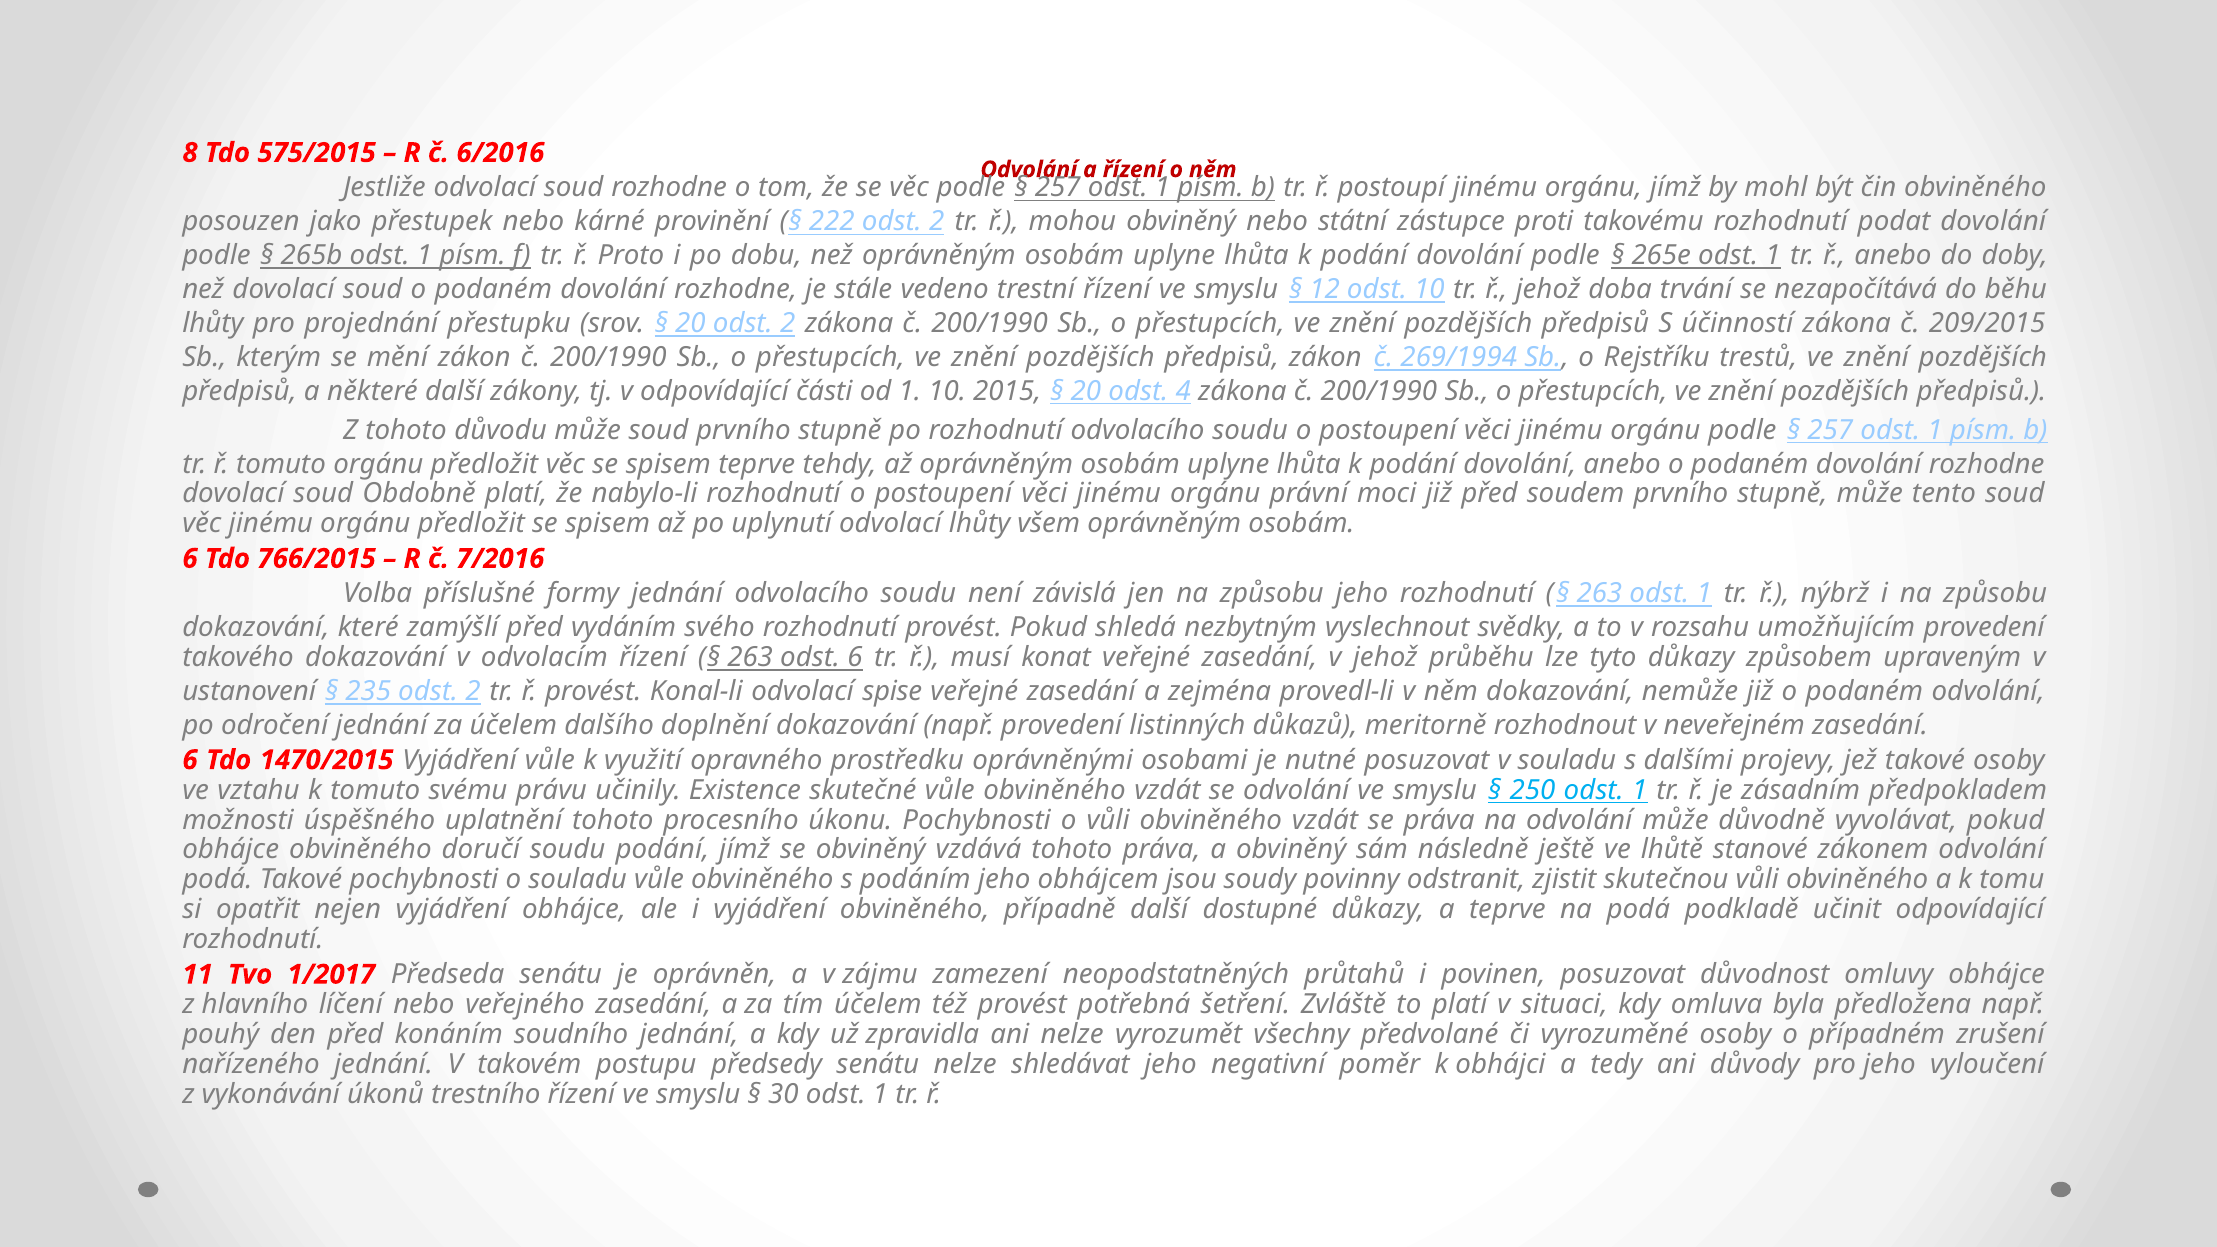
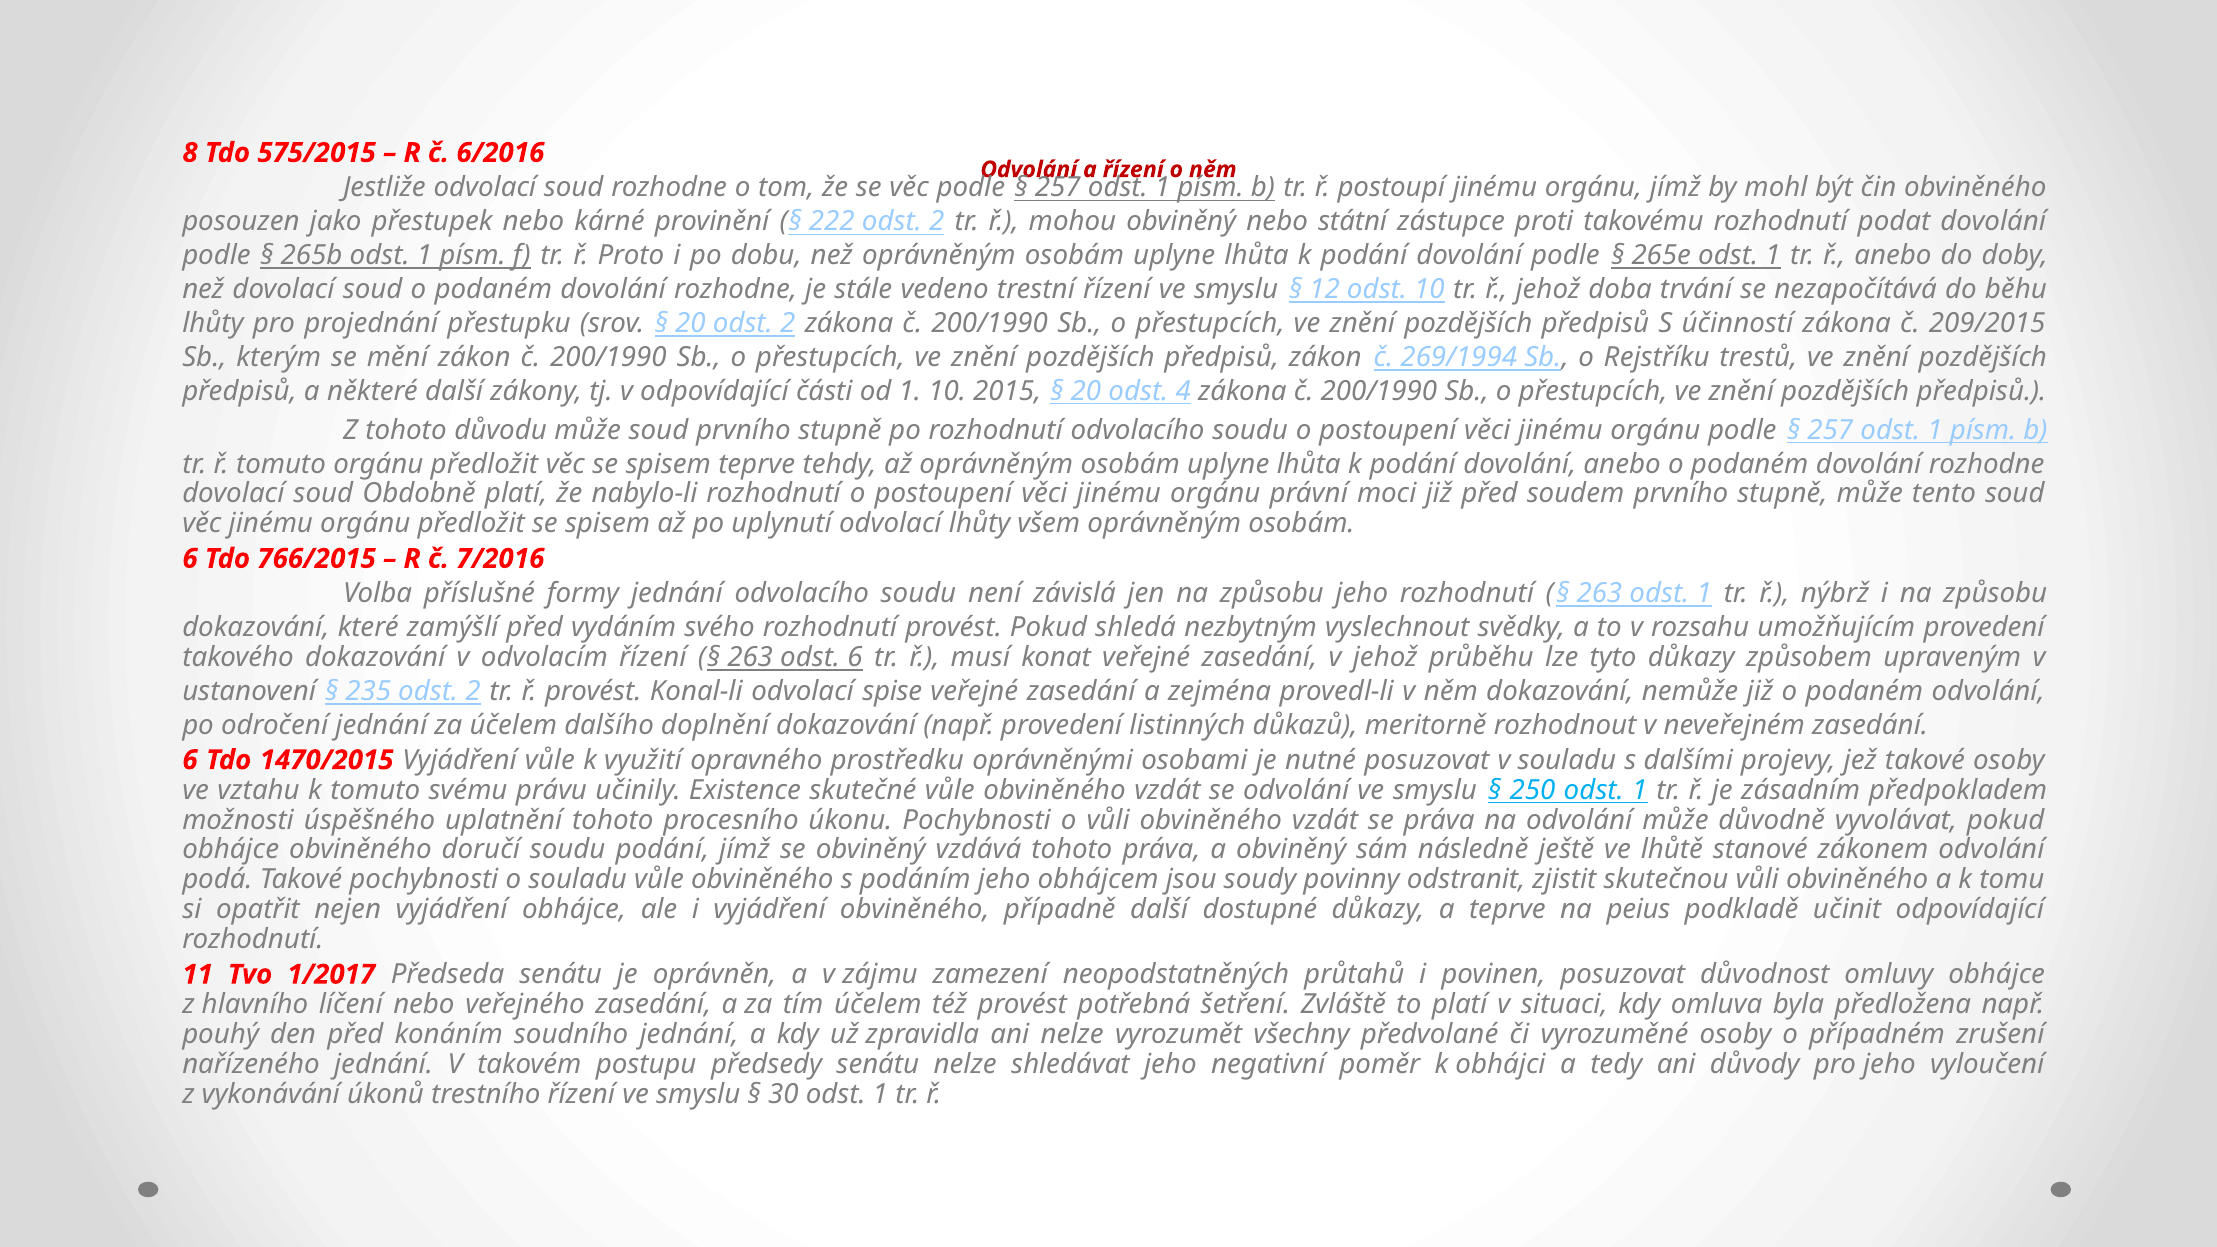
na podá: podá -> peius (1638, 910)
